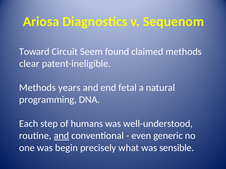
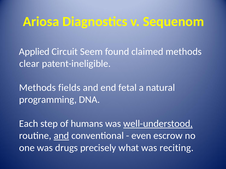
Toward: Toward -> Applied (34, 52)
years: years -> fields (69, 88)
well-understood underline: none -> present (158, 124)
generic: generic -> escrow (168, 136)
begin: begin -> drugs (66, 148)
sensible: sensible -> reciting (177, 148)
